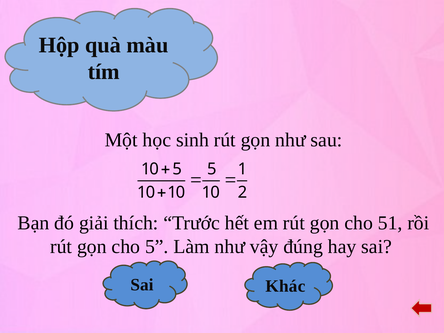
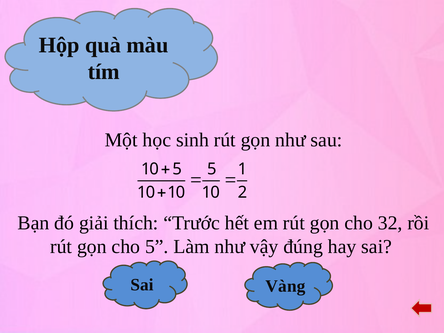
51: 51 -> 32 (390, 223)
Khác: Khác -> Vàng (285, 286)
